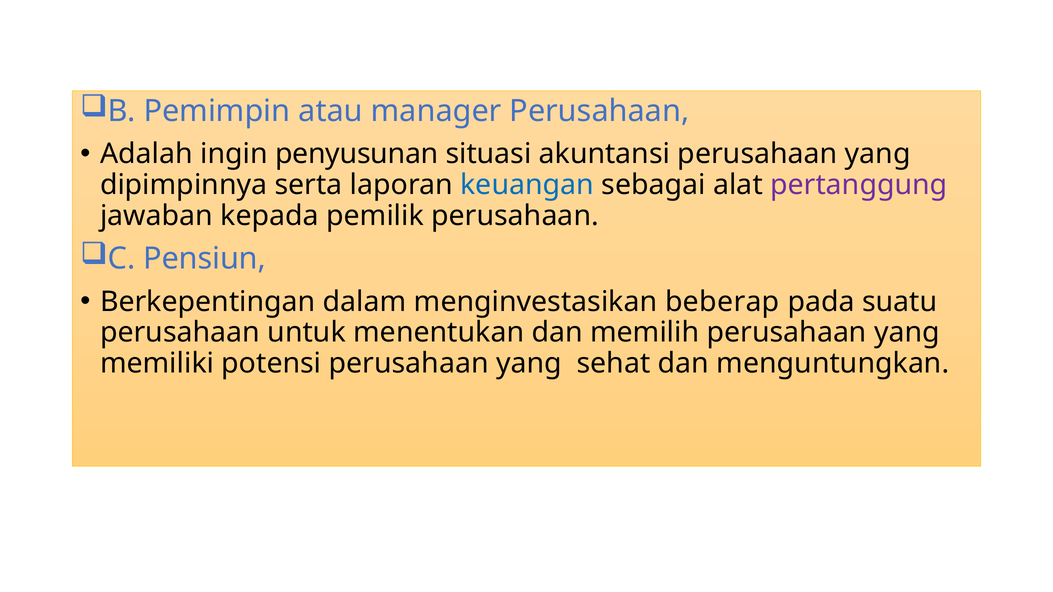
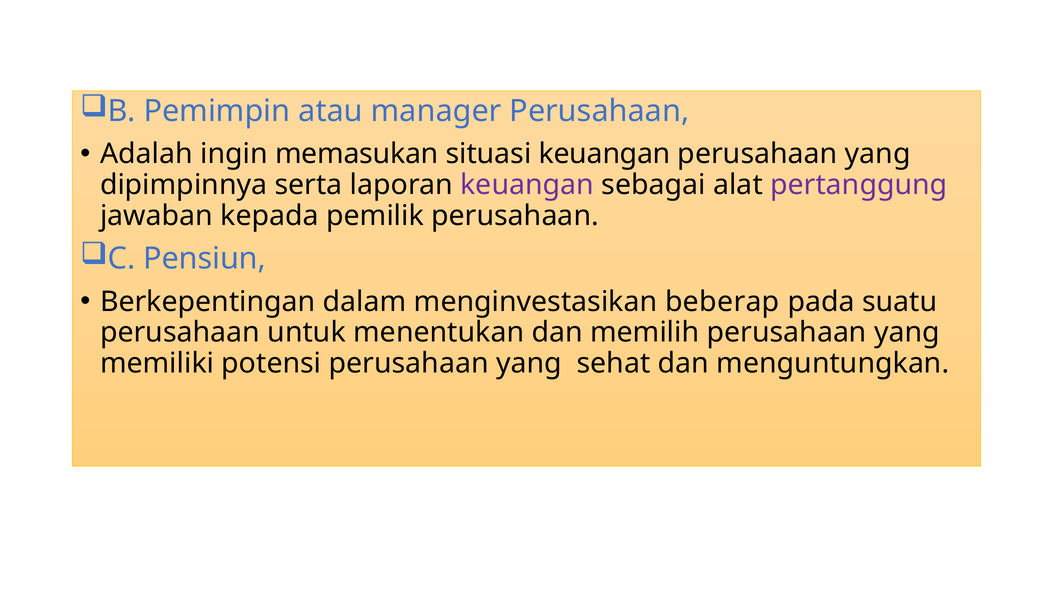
penyusunan: penyusunan -> memasukan (357, 154)
situasi akuntansi: akuntansi -> keuangan (605, 154)
keuangan colour: blue -> purple (527, 185)
